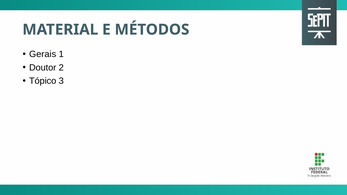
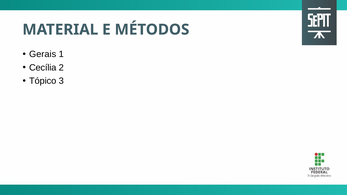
Doutor: Doutor -> Cecília (43, 68)
